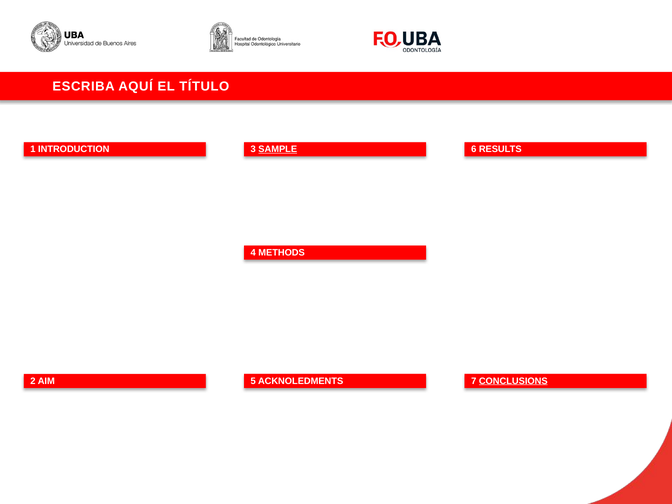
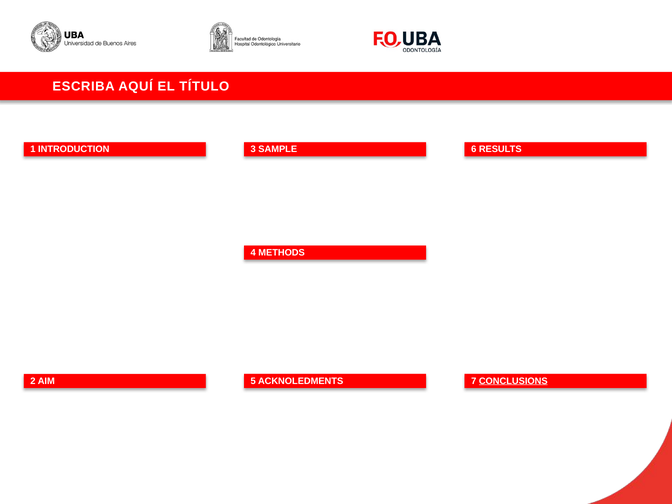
SAMPLE underline: present -> none (278, 149)
